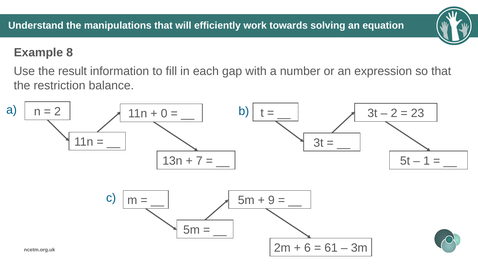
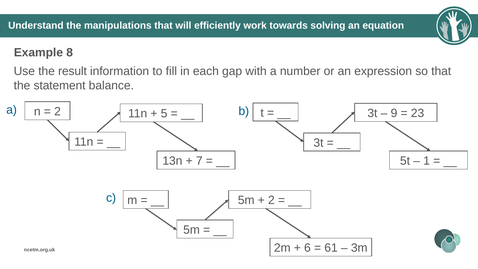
restriction: restriction -> statement (60, 85)
2: 2 -> 9 (394, 113)
0: 0 -> 5 (164, 114)
9: 9 -> 2 (271, 200)
